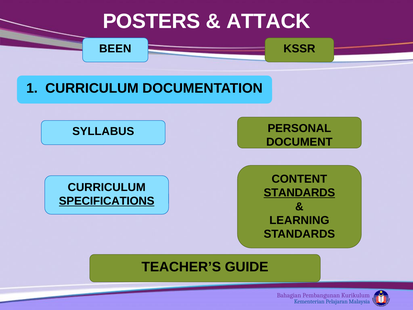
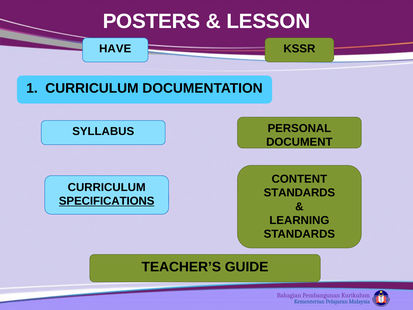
ATTACK: ATTACK -> LESSON (268, 21)
BEEN: BEEN -> HAVE (115, 49)
STANDARDS underline: present -> none (299, 193)
